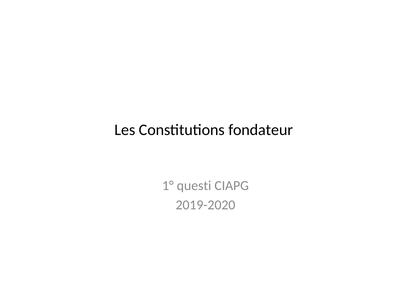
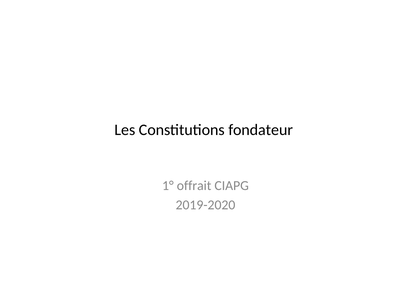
questi: questi -> offrait (194, 186)
